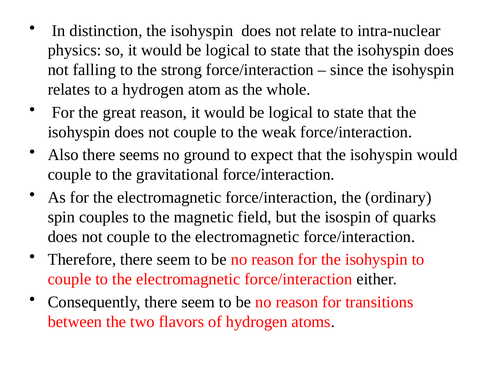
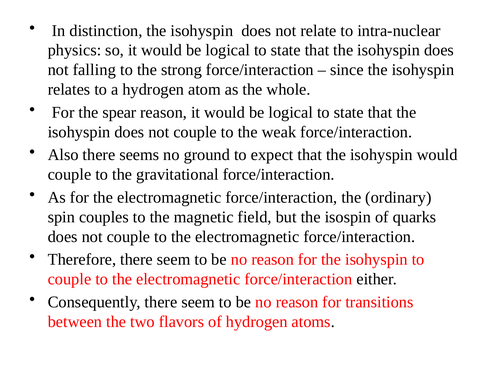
great: great -> spear (119, 112)
